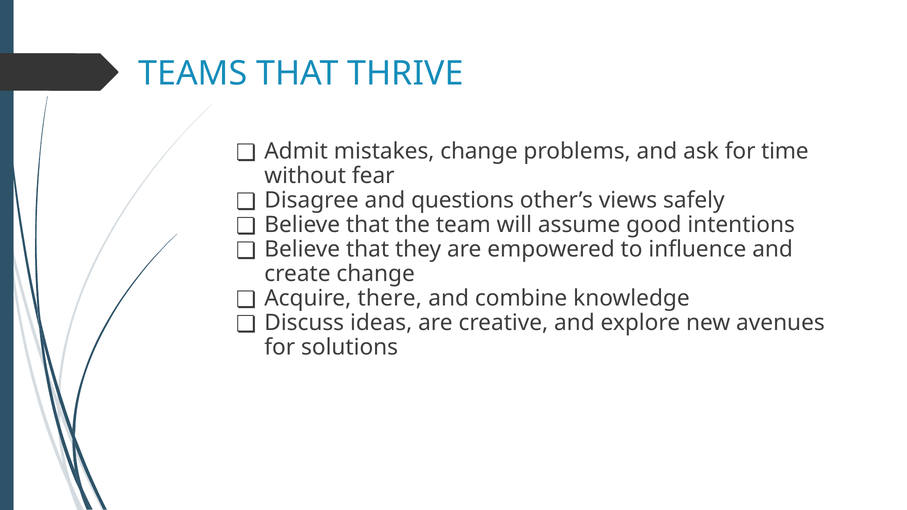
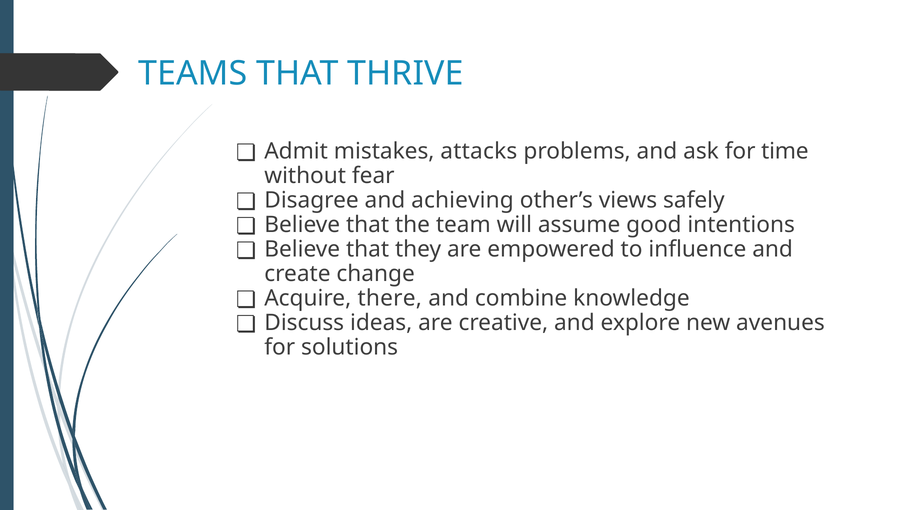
mistakes change: change -> attacks (479, 152)
questions: questions -> achieving (462, 200)
